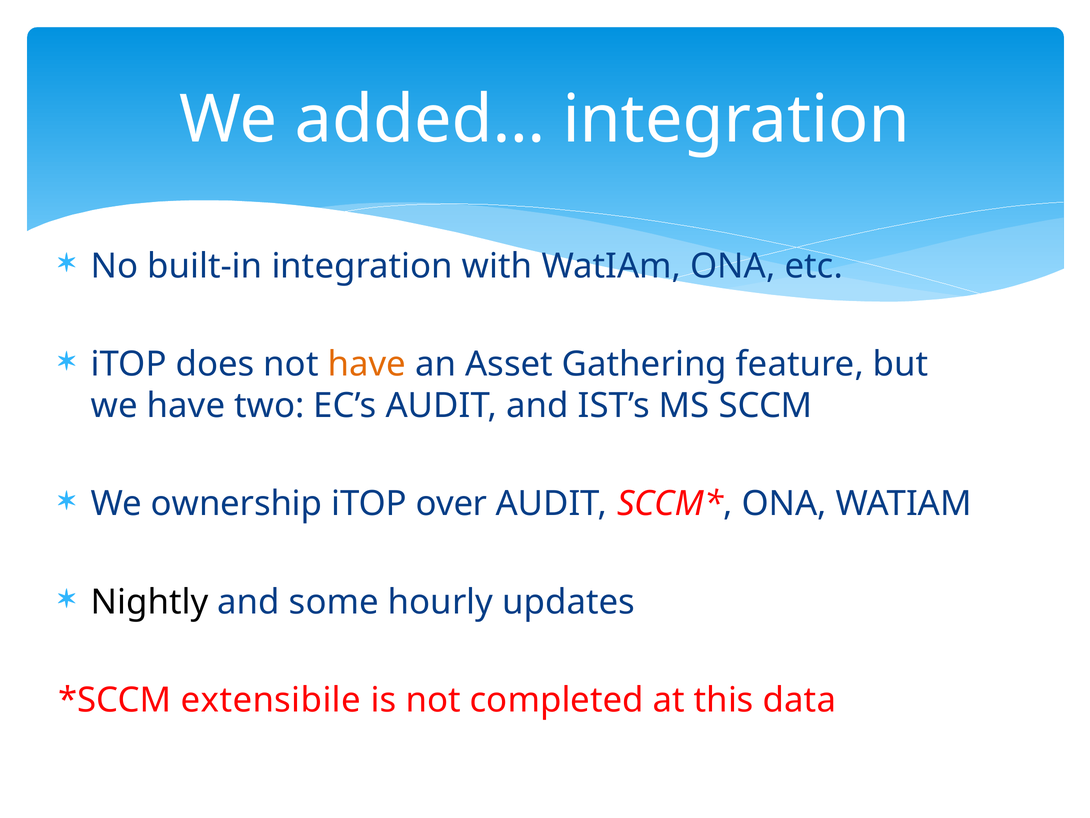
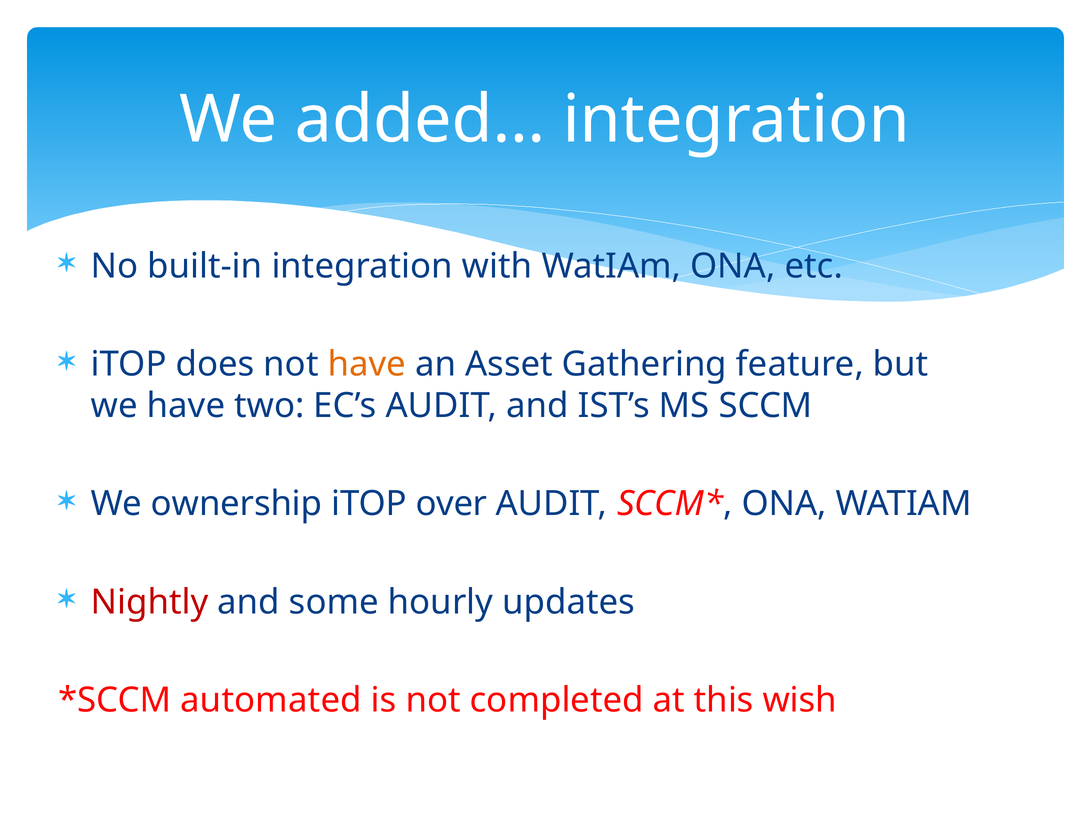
Nightly colour: black -> red (150, 602)
extensibile: extensibile -> automated (271, 700)
data: data -> wish (800, 700)
